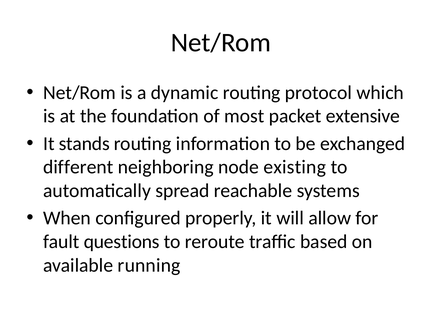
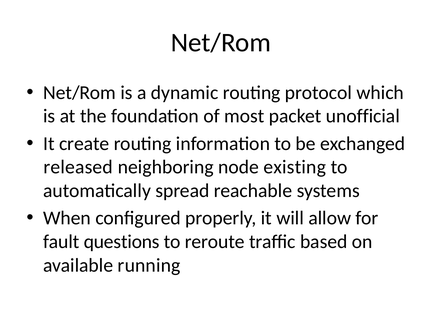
extensive: extensive -> unofficial (363, 116)
stands: stands -> create (84, 144)
different: different -> released (78, 167)
